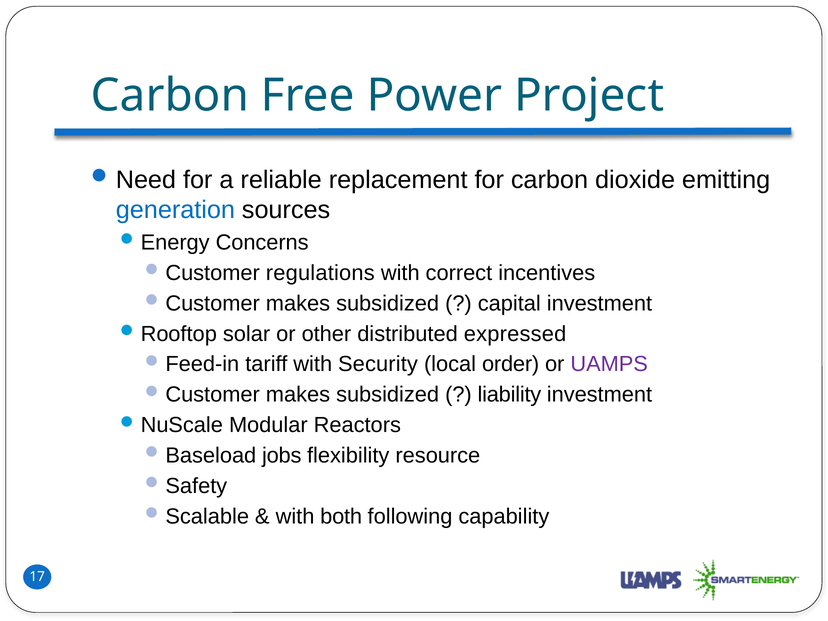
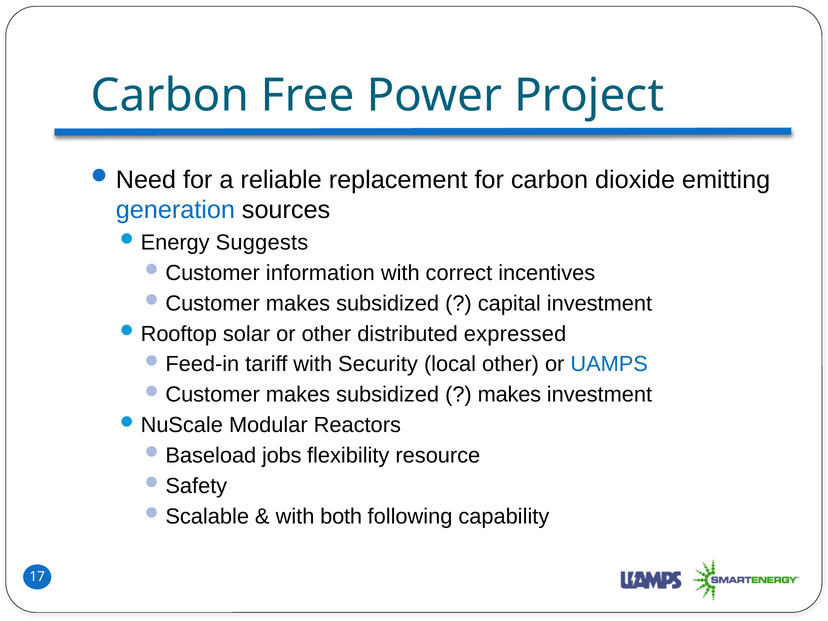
Concerns: Concerns -> Suggests (262, 242)
regulations: regulations -> information (320, 273)
local order: order -> other (511, 364)
UAMPS colour: purple -> blue (609, 364)
liability: liability -> makes (509, 395)
